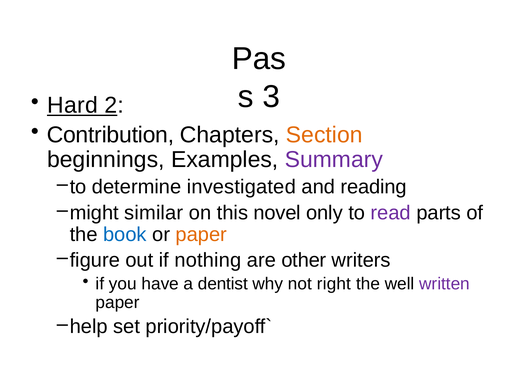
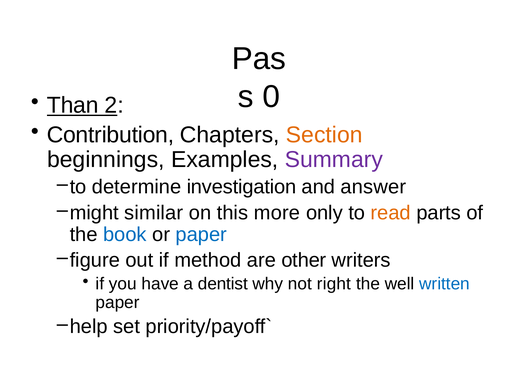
3: 3 -> 0 (271, 97)
Hard: Hard -> Than (73, 105)
investigated: investigated -> investigation (241, 187)
reading: reading -> answer (373, 187)
novel: novel -> more (277, 213)
read colour: purple -> orange (391, 213)
paper colour: orange -> blue (201, 234)
nothing: nothing -> method (208, 260)
written colour: purple -> blue (445, 284)
